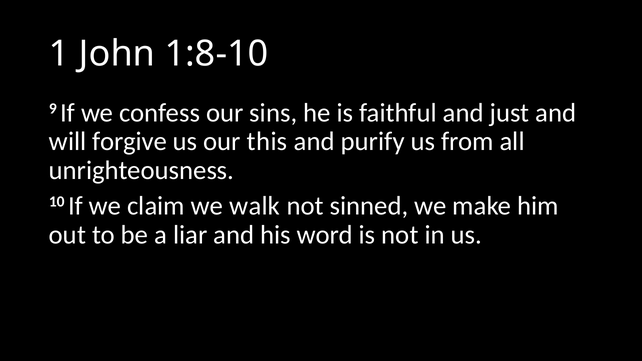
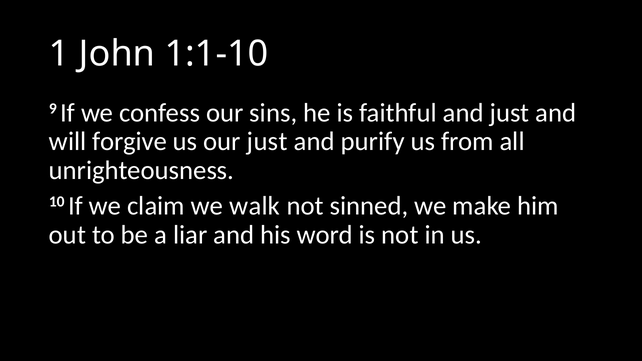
1:8-10: 1:8-10 -> 1:1-10 (217, 54)
our this: this -> just (267, 142)
